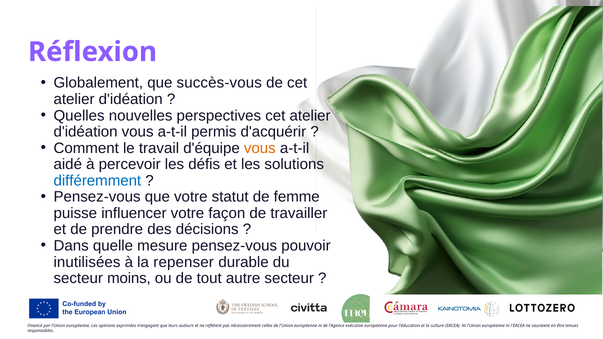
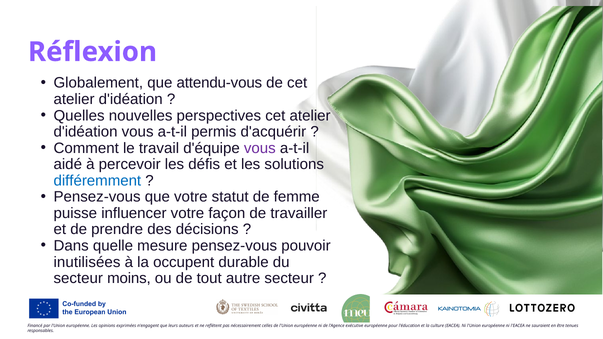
succès-vous: succès-vous -> attendu-vous (219, 83)
vous colour: orange -> purple (260, 148)
repenser: repenser -> occupent (184, 262)
